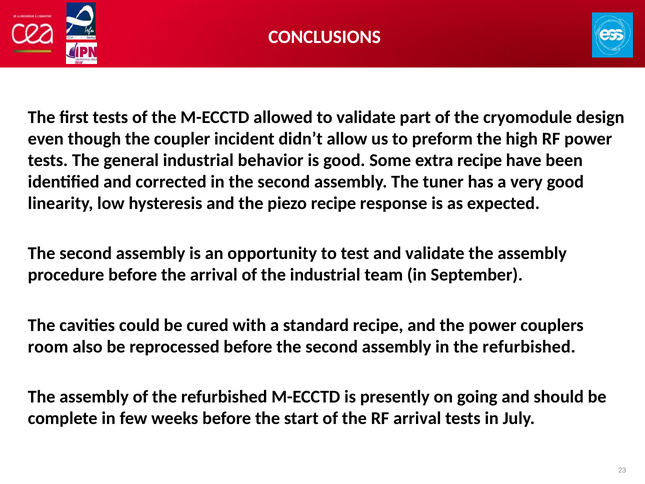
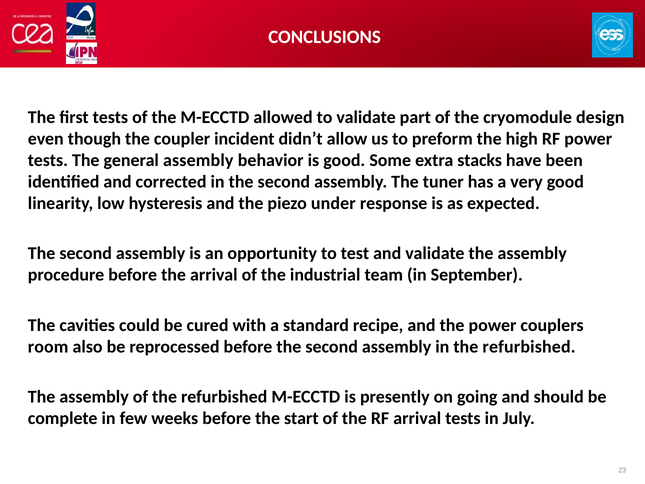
general industrial: industrial -> assembly (198, 160)
extra recipe: recipe -> stacks (480, 160)
piezo recipe: recipe -> under (333, 203)
